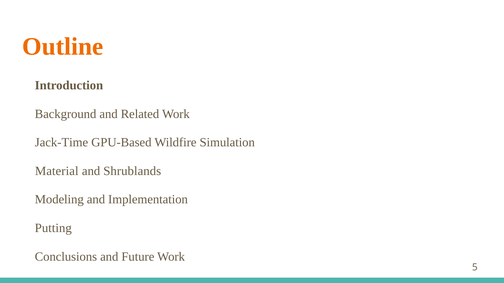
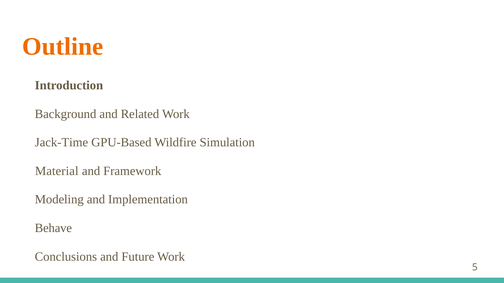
Shrublands: Shrublands -> Framework (132, 171)
Putting: Putting -> Behave (53, 228)
